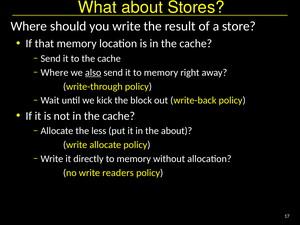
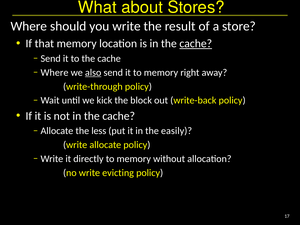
cache underline: none -> present (196, 44)
the about: about -> easily (177, 131)
readers: readers -> evicting (118, 173)
